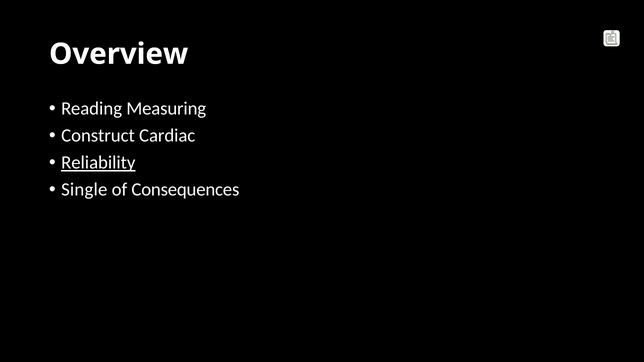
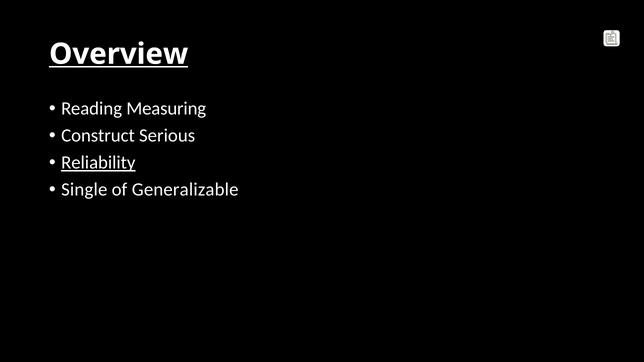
Overview underline: none -> present (119, 54)
Cardiac: Cardiac -> Serious (167, 136)
Consequences: Consequences -> Generalizable (185, 190)
